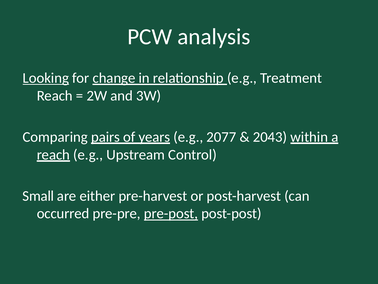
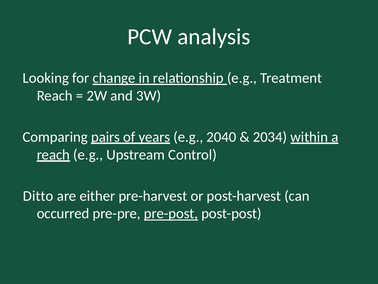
Looking underline: present -> none (46, 78)
2077: 2077 -> 2040 (221, 137)
2043: 2043 -> 2034 (270, 137)
Small: Small -> Ditto (38, 196)
